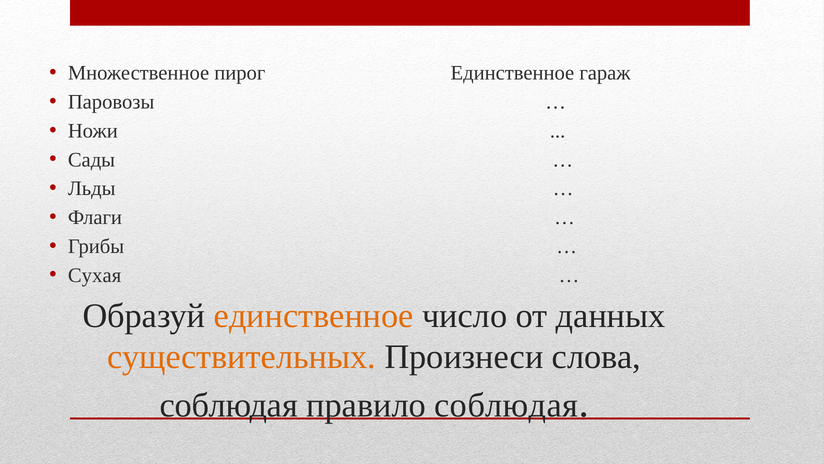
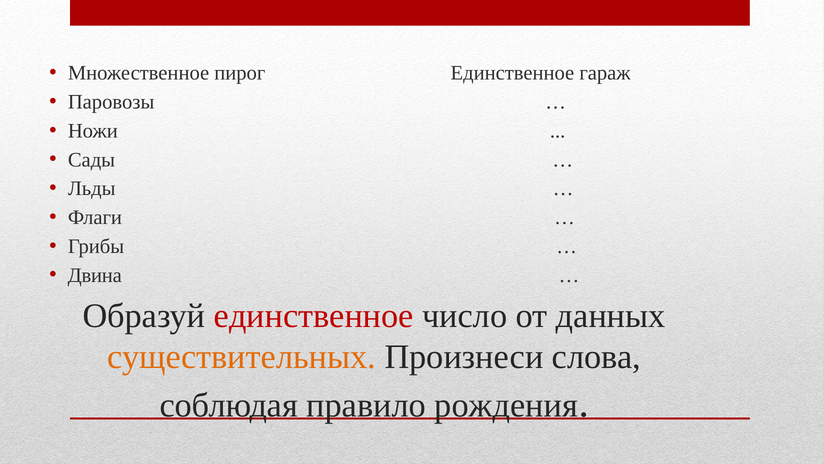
Сухая: Сухая -> Двина (95, 275)
единственное colour: orange -> red (314, 316)
правило соблюдая: соблюдая -> рождения (506, 405)
